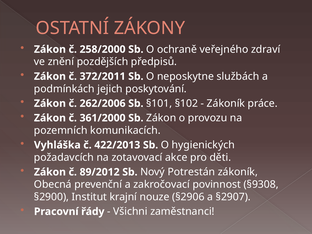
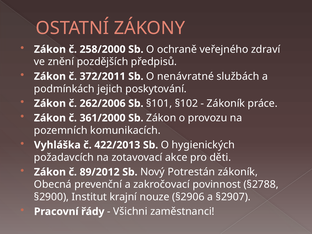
neposkytne: neposkytne -> nenávratné (185, 76)
§9308: §9308 -> §2788 (261, 185)
